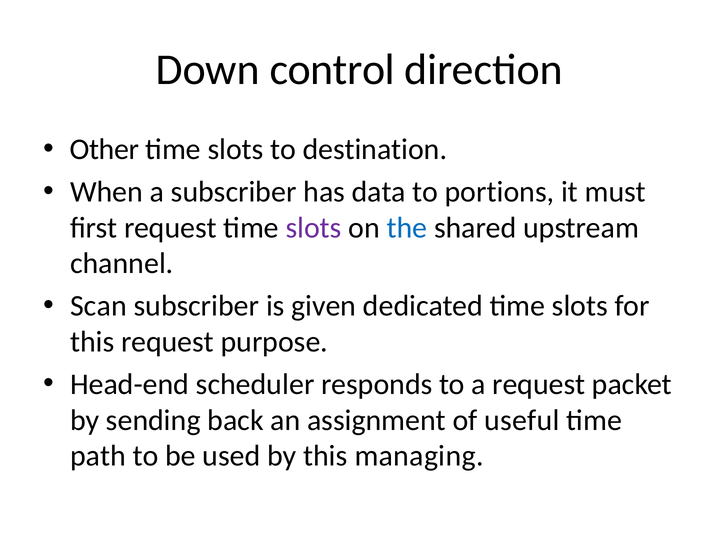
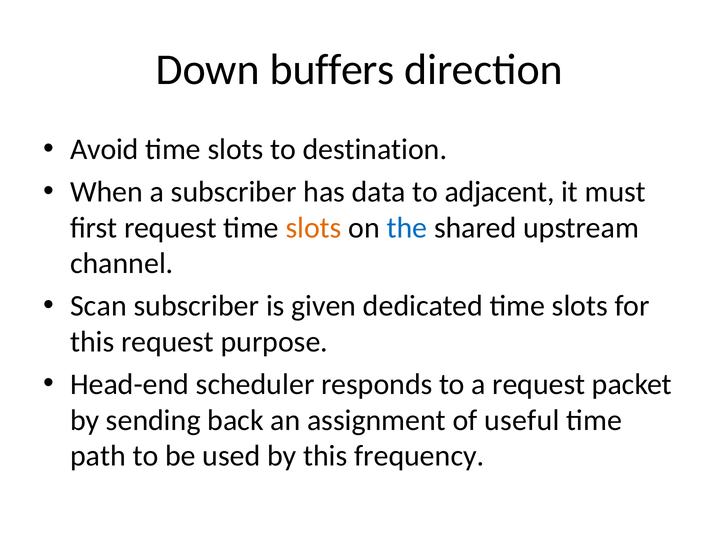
control: control -> buffers (332, 70)
Other: Other -> Avoid (104, 149)
portions: portions -> adjacent (500, 192)
slots colour: purple -> orange (314, 228)
managing: managing -> frequency (419, 456)
